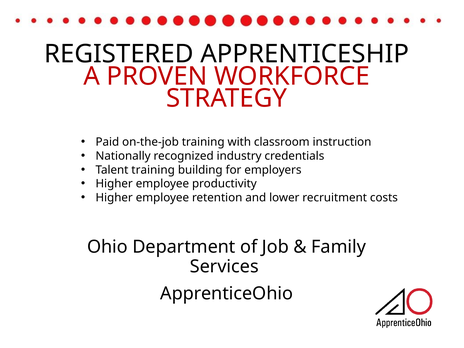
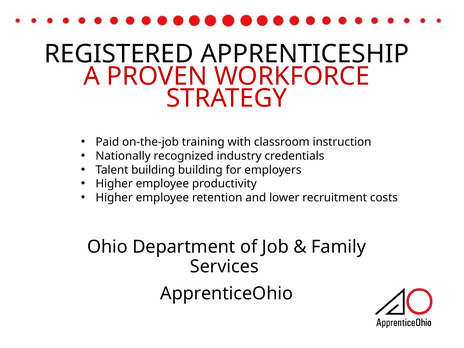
Talent training: training -> building (153, 170)
